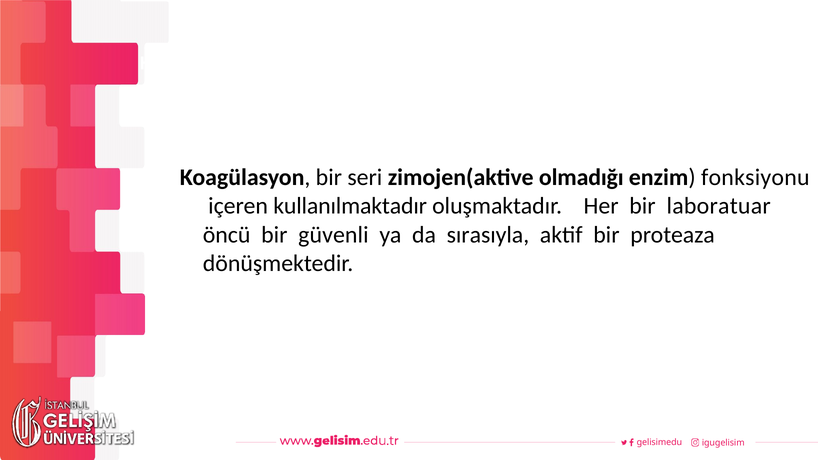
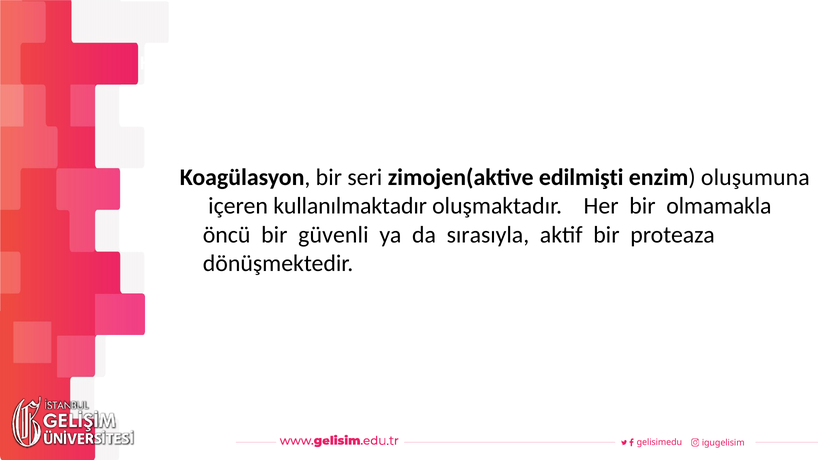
olmadığı: olmadığı -> edilmişti (581, 177)
fonksiyonu: fonksiyonu -> oluşumuna (755, 177)
laboratuar: laboratuar -> olmamakla (719, 206)
